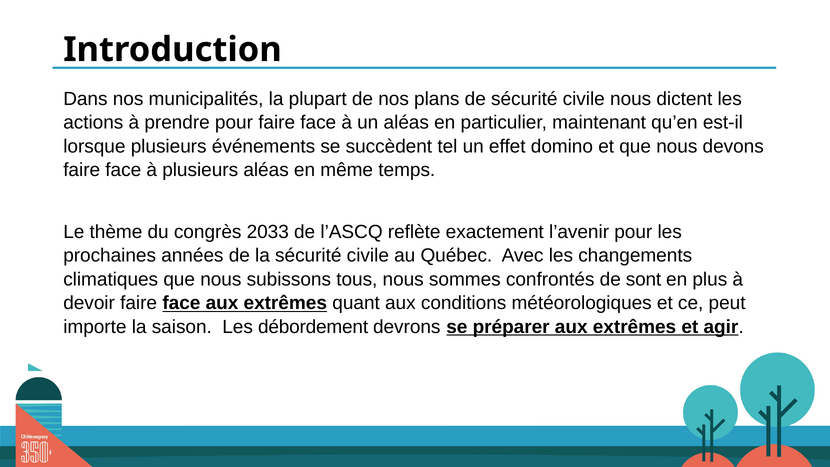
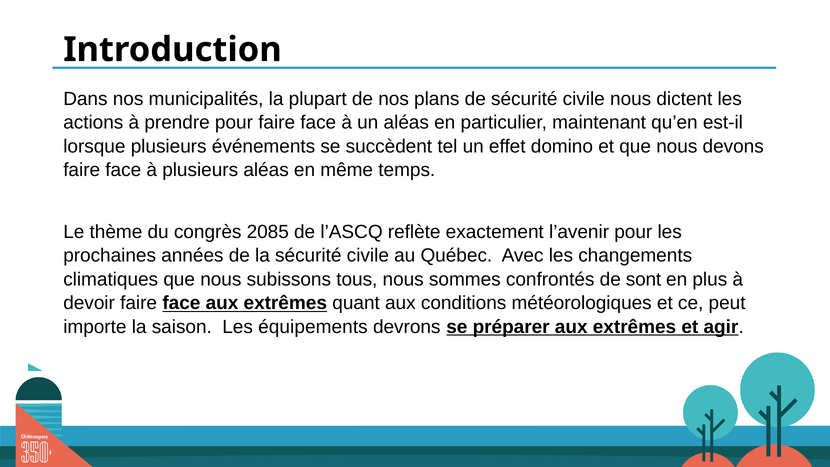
2033: 2033 -> 2085 (268, 232)
débordement: débordement -> équipements (313, 327)
